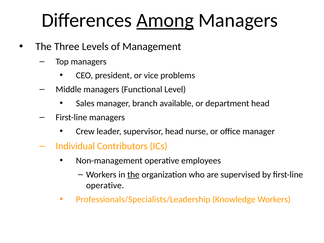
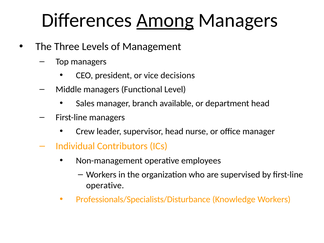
problems: problems -> decisions (178, 76)
the underline: present -> none (133, 175)
Professionals/Specialists/Leadership: Professionals/Specialists/Leadership -> Professionals/Specialists/Disturbance (143, 199)
